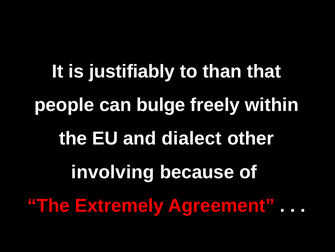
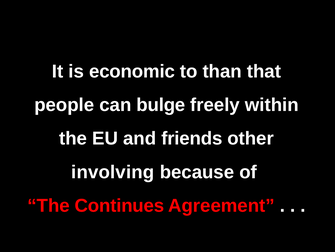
justifiably: justifiably -> economic (132, 71)
dialect: dialect -> friends (192, 138)
Extremely: Extremely -> Continues (119, 205)
